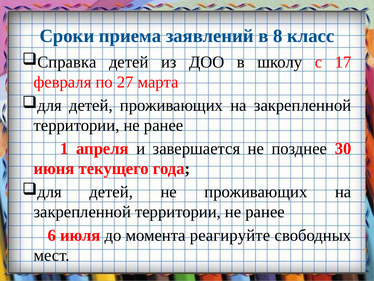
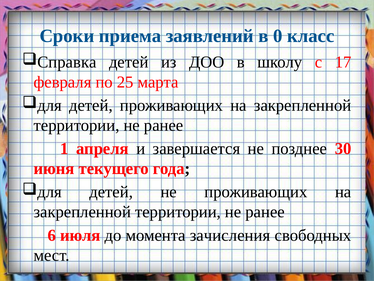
8: 8 -> 0 (278, 36)
27: 27 -> 25 (125, 82)
реагируйте: реагируйте -> зачисления (230, 235)
